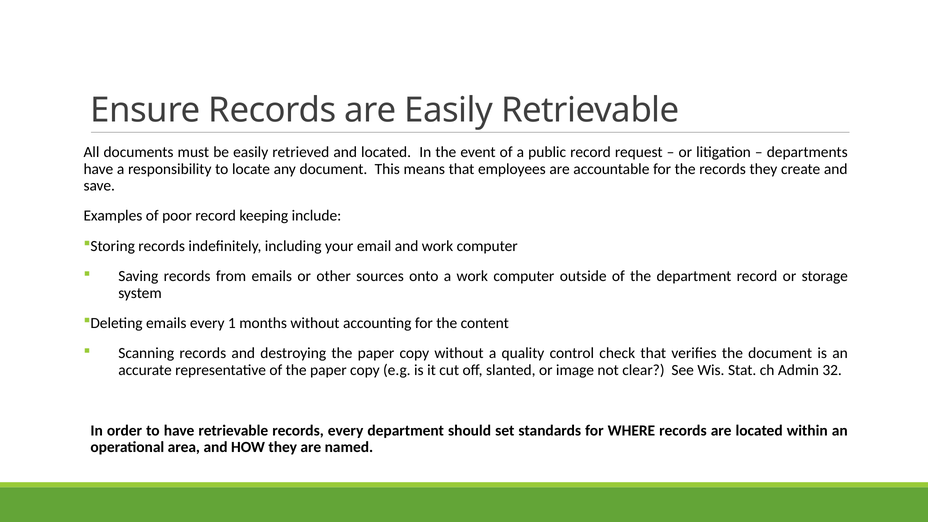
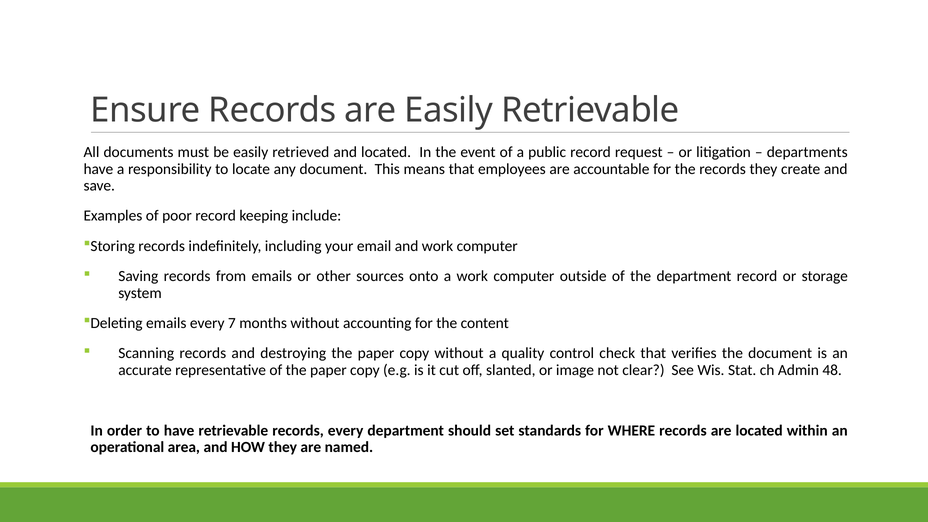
1: 1 -> 7 (232, 323)
32: 32 -> 48 (832, 370)
